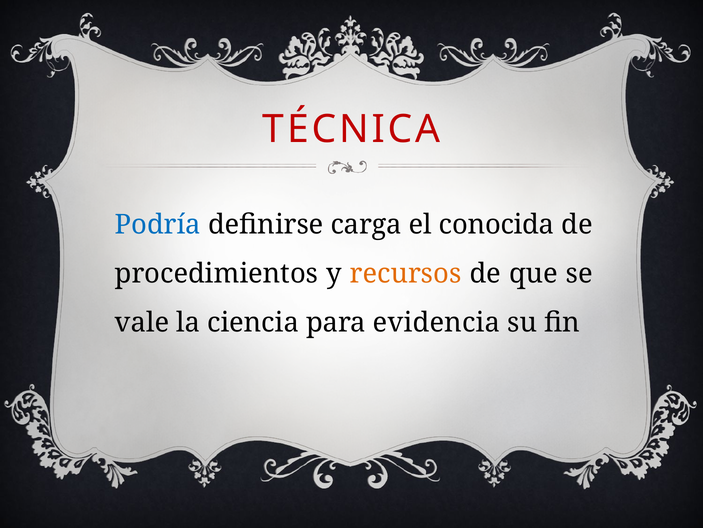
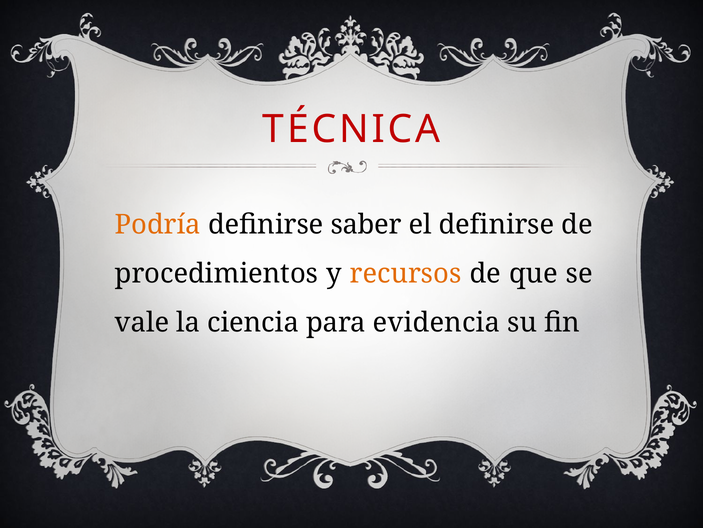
Podría colour: blue -> orange (158, 224)
carga: carga -> saber (366, 224)
el conocida: conocida -> definirse (497, 224)
